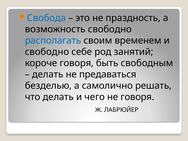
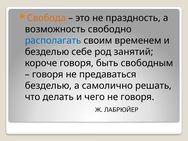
Свобода colour: blue -> orange (46, 18)
свободно: свободно -> безделью (47, 52)
делать: делать -> говоря (48, 74)
